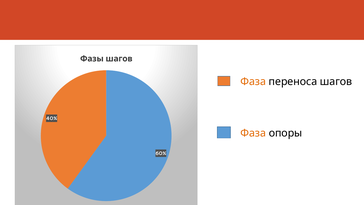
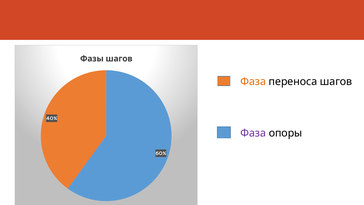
Фаза colour: orange -> purple (253, 133)
